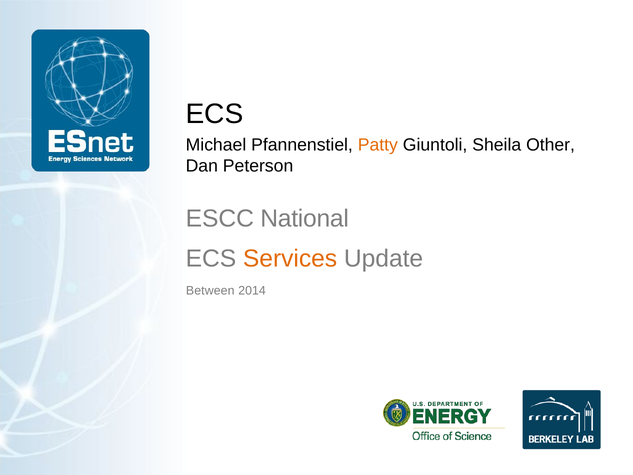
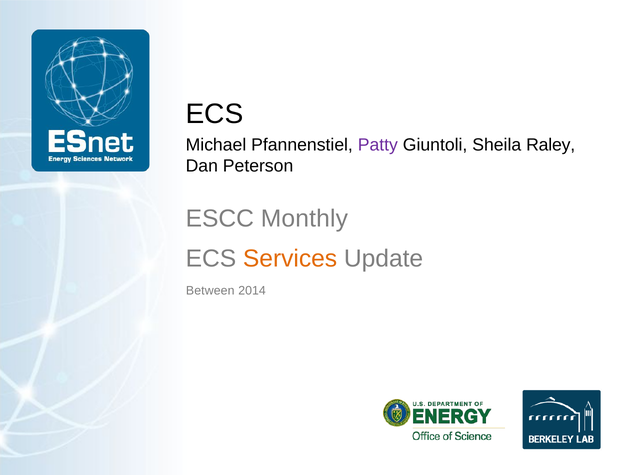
Patty colour: orange -> purple (378, 145)
Other: Other -> Raley (551, 145)
National: National -> Monthly (304, 218)
